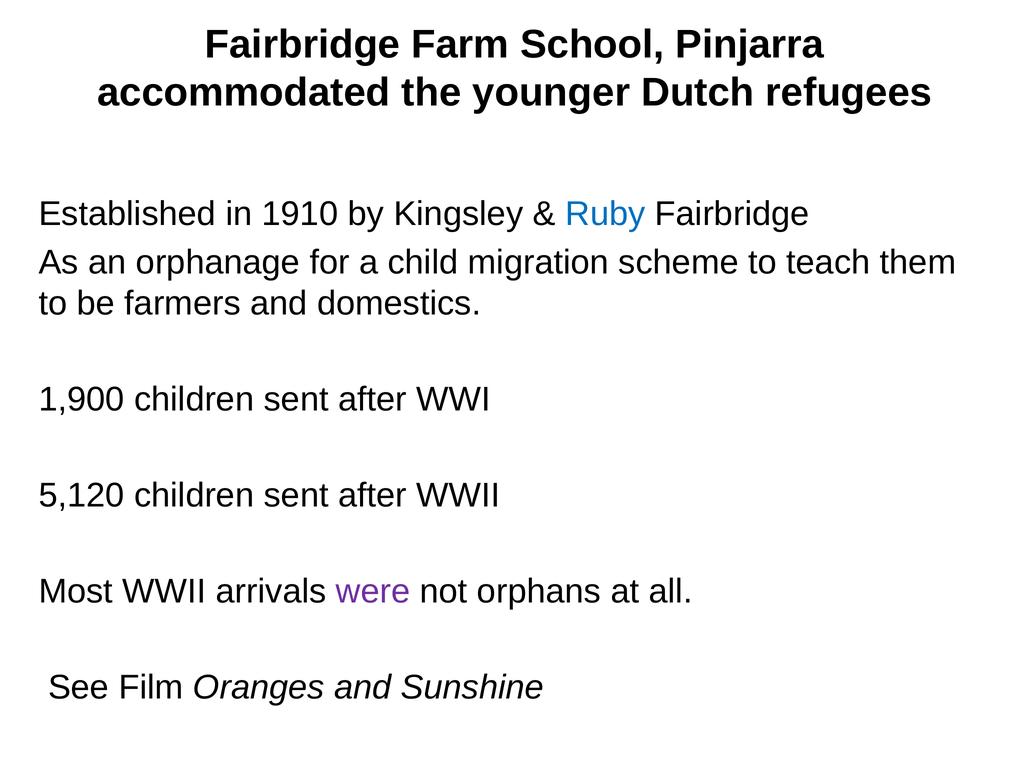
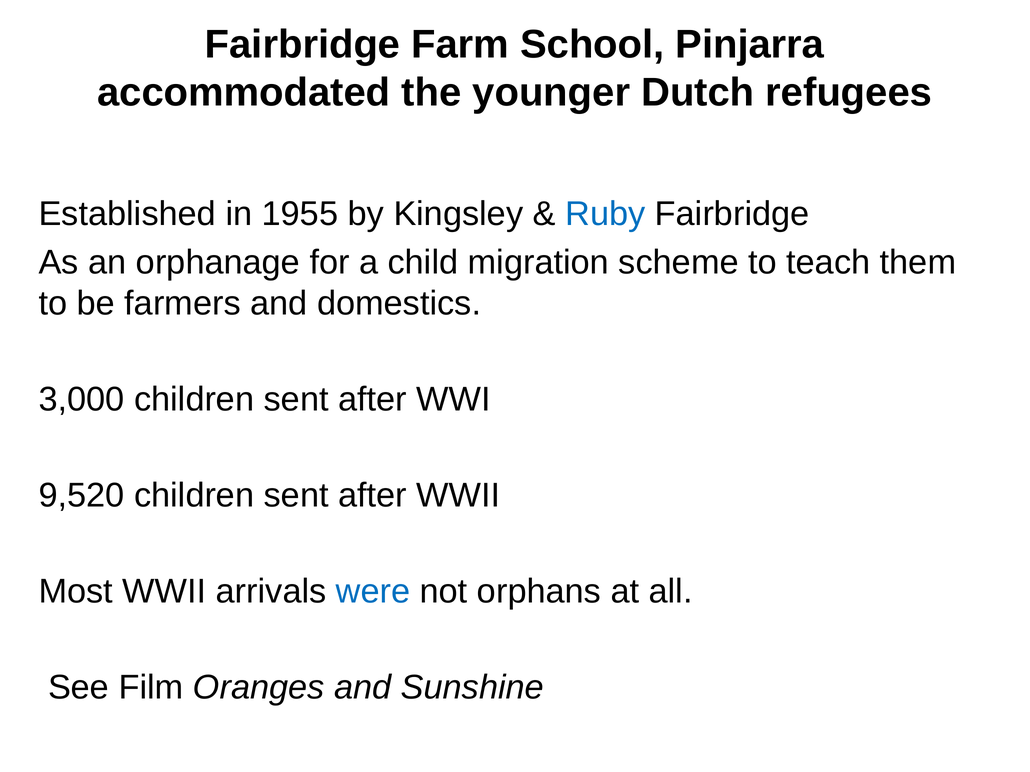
1910: 1910 -> 1955 (300, 214)
1,900: 1,900 -> 3,000 (82, 400)
5,120: 5,120 -> 9,520 (82, 496)
were colour: purple -> blue (373, 592)
